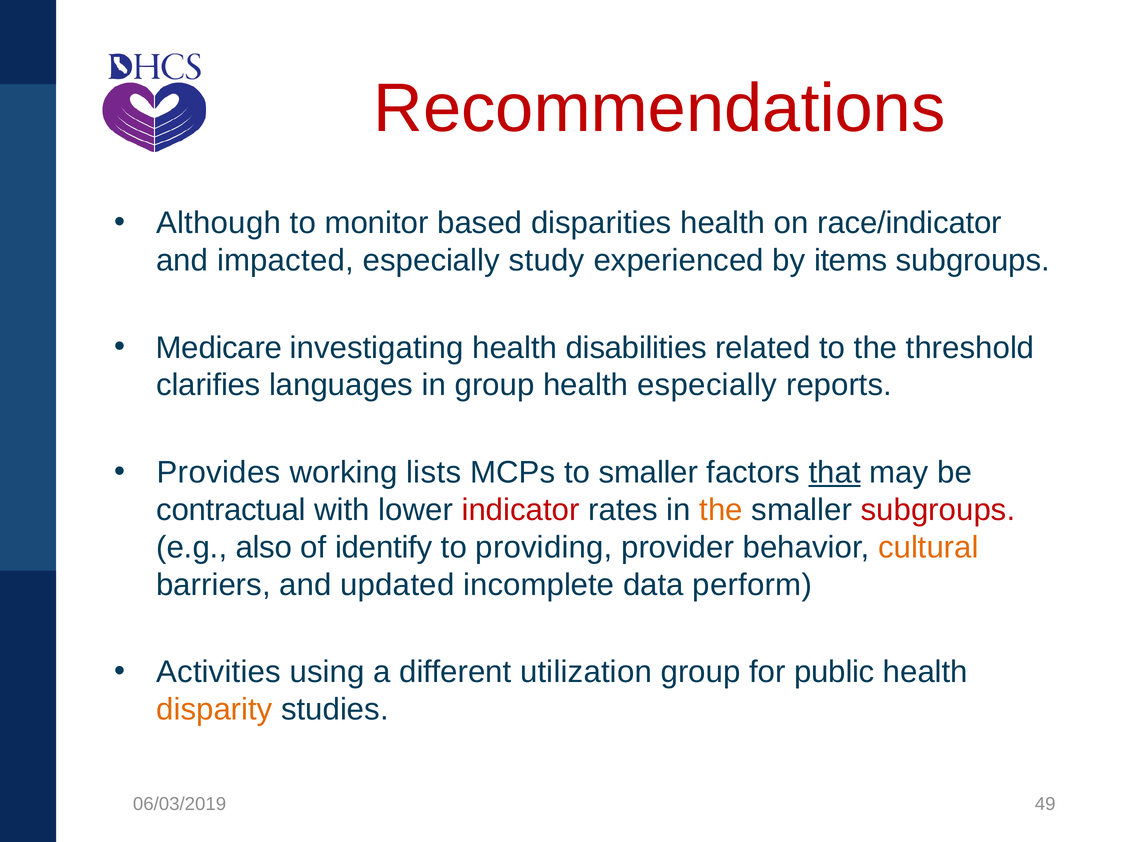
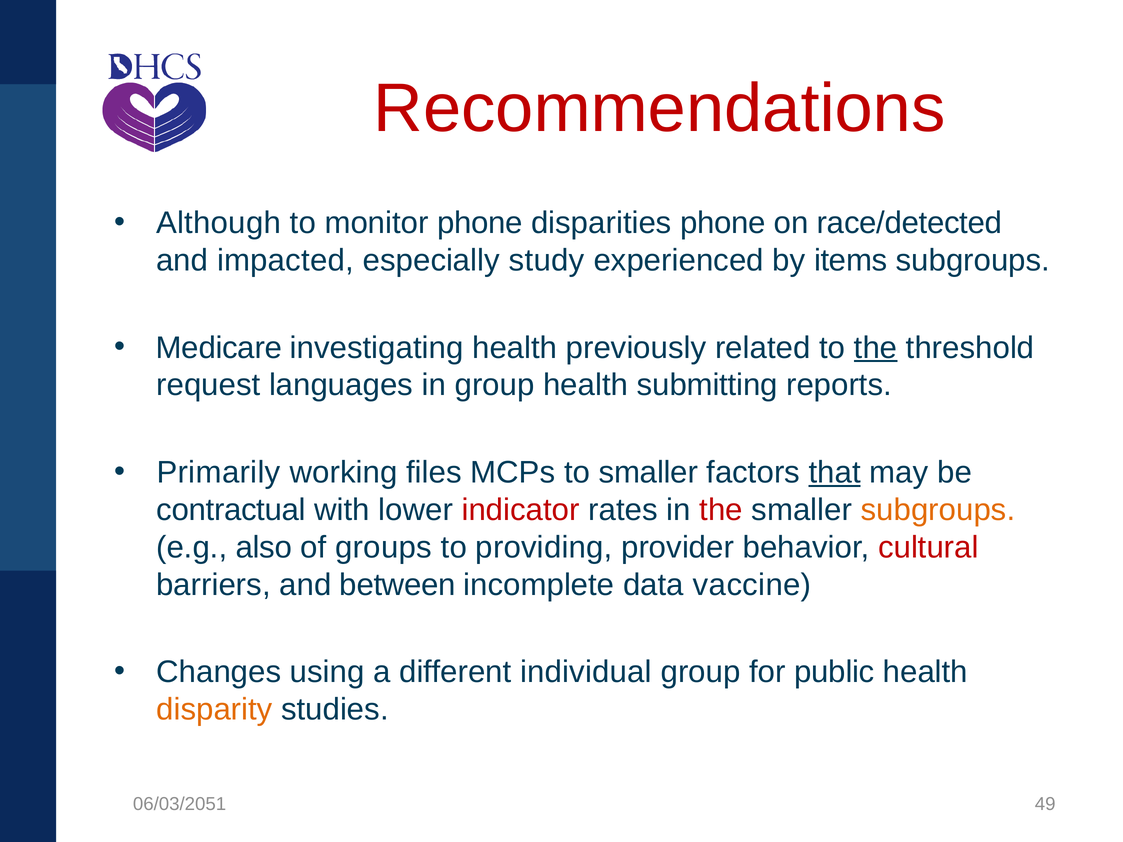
monitor based: based -> phone (480, 223)
disparities health: health -> phone (723, 223)
race/indicator: race/indicator -> race/detected (910, 223)
disabilities: disabilities -> previously (636, 348)
the underline: none -> present (876, 348)
clarifies: clarifies -> request (208, 385)
health especially: especially -> submitting (707, 385)
Provides: Provides -> Primarily (219, 473)
lists: lists -> files (434, 473)
the colour: orange -> red (721, 510)
subgroups colour: red -> orange (938, 510)
identify: identify -> groups (383, 548)
cultural colour: orange -> red (928, 548)
updated: updated -> between (398, 585)
perform: perform -> vaccine (752, 585)
Activities: Activities -> Changes (219, 672)
utilization: utilization -> individual (586, 672)
06/03/2019: 06/03/2019 -> 06/03/2051 (180, 804)
